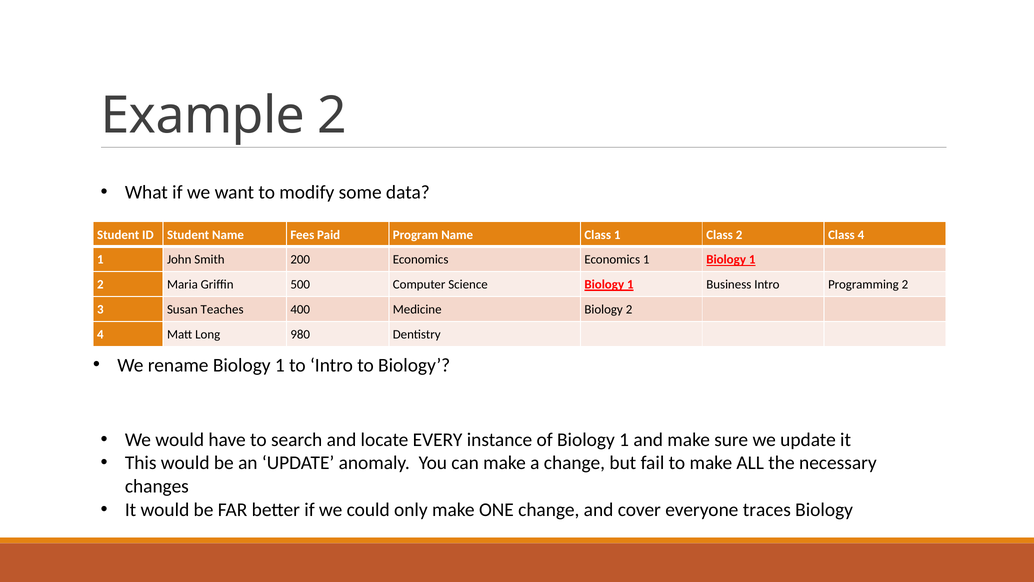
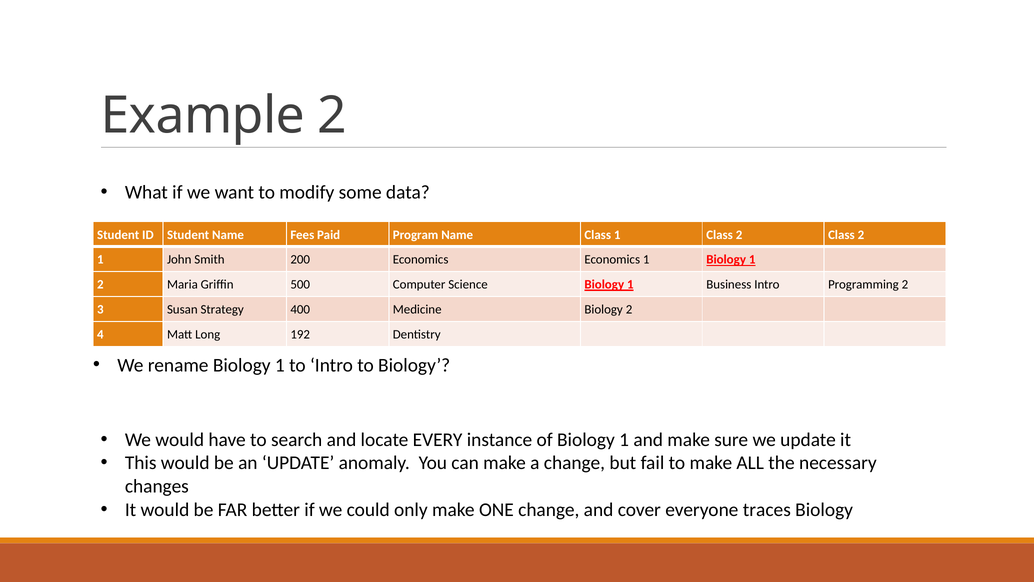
2 Class 4: 4 -> 2 (861, 235)
Teaches: Teaches -> Strategy (222, 309)
980: 980 -> 192 (300, 334)
